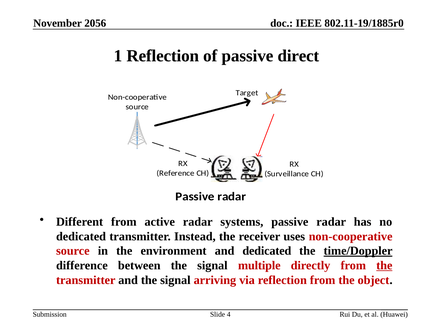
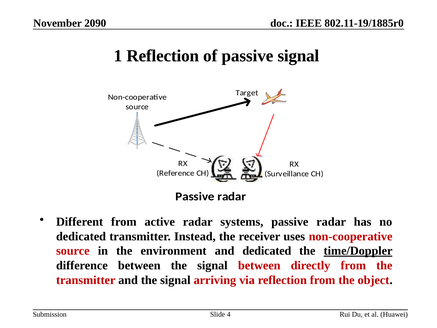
2056: 2056 -> 2090 (95, 23)
passive direct: direct -> signal (298, 56)
multiple: multiple -> between (259, 265)
the underline: present -> none (384, 265)
